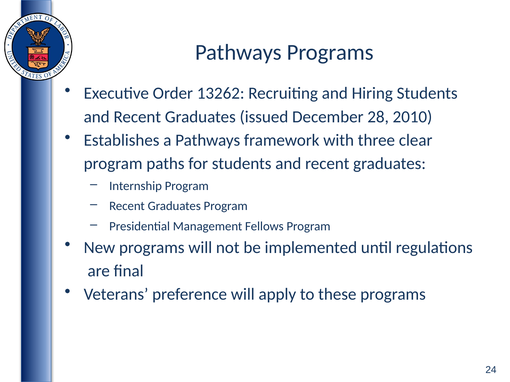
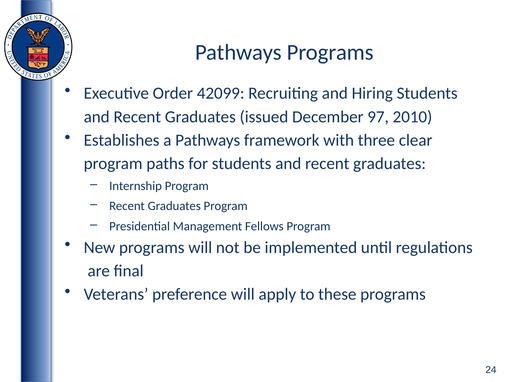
13262: 13262 -> 42099 (221, 93)
28: 28 -> 97 (378, 117)
